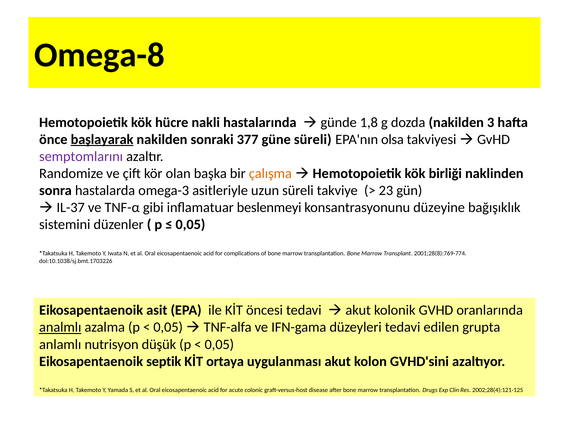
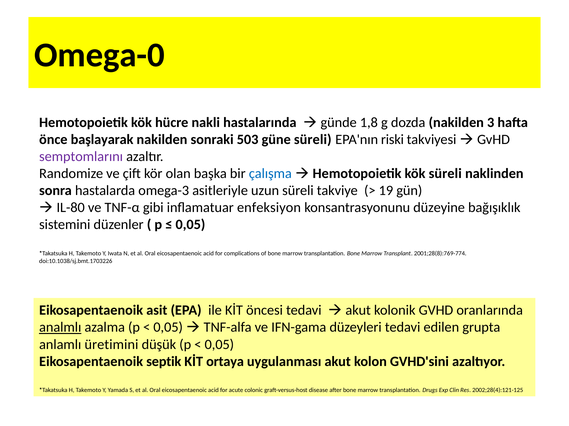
Omega-8: Omega-8 -> Omega-0 (99, 55)
başlayarak underline: present -> none (102, 140)
377: 377 -> 503 (248, 140)
olsa: olsa -> riski (392, 140)
çalışma colour: orange -> blue (270, 174)
kök birliği: birliği -> süreli (445, 174)
23: 23 -> 19 (386, 191)
IL-37: IL-37 -> IL-80 (71, 208)
beslenmeyi: beslenmeyi -> enfeksiyon (269, 208)
nutrisyon: nutrisyon -> üretimini (111, 345)
